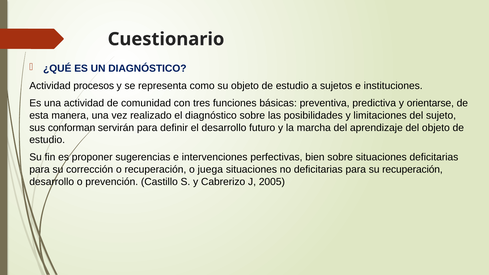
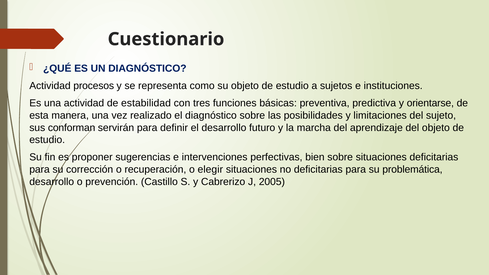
comunidad: comunidad -> estabilidad (146, 103)
juega: juega -> elegir (210, 170)
su recuperación: recuperación -> problemática (412, 170)
